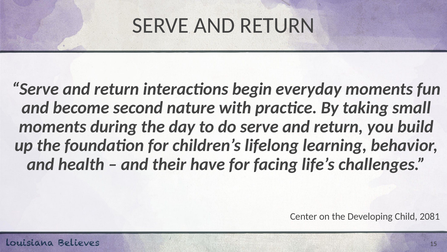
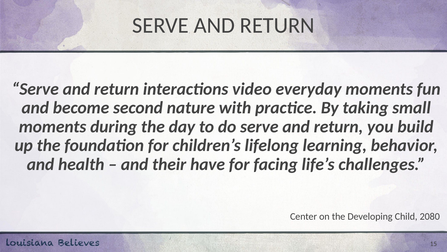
begin: begin -> video (252, 89)
2081: 2081 -> 2080 (430, 216)
